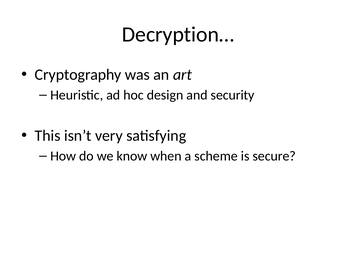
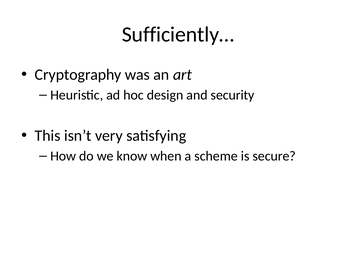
Decryption…: Decryption… -> Sufficiently… (178, 34)
